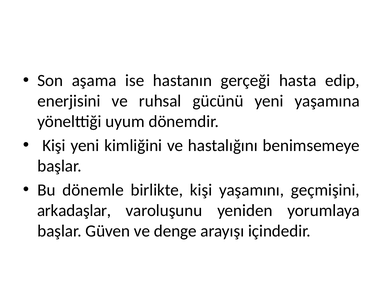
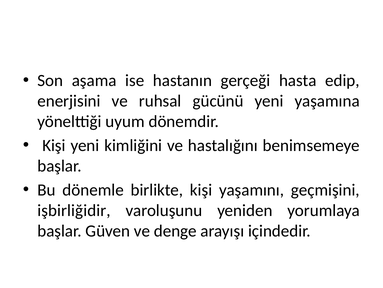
arkadaşlar: arkadaşlar -> işbirliğidir (74, 210)
